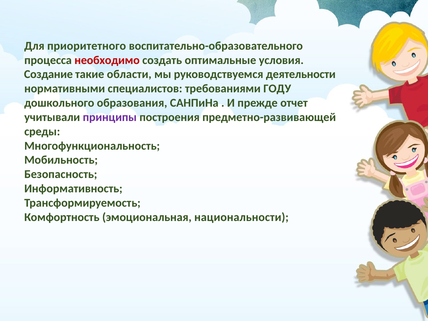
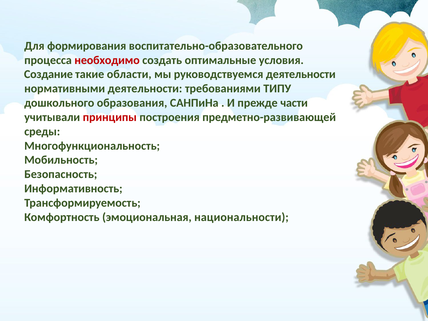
приоритетного: приоритетного -> формирования (87, 46)
нормативными специалистов: специалистов -> деятельности (145, 89)
ГОДУ: ГОДУ -> ТИПУ (277, 89)
отчет: отчет -> части (294, 103)
принципы colour: purple -> red (110, 117)
